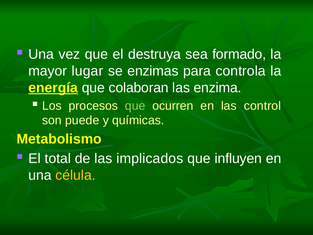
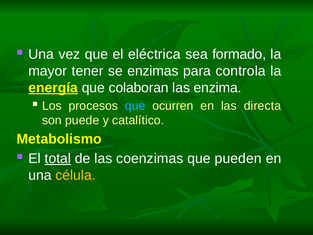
destruya: destruya -> eléctrica (154, 54)
lugar: lugar -> tener (88, 71)
que colour: light green -> light blue (135, 106)
control: control -> directa (262, 106)
químicas: químicas -> catalítico (138, 120)
total underline: none -> present (58, 158)
implicados: implicados -> coenzimas (150, 158)
influyen: influyen -> pueden (238, 158)
